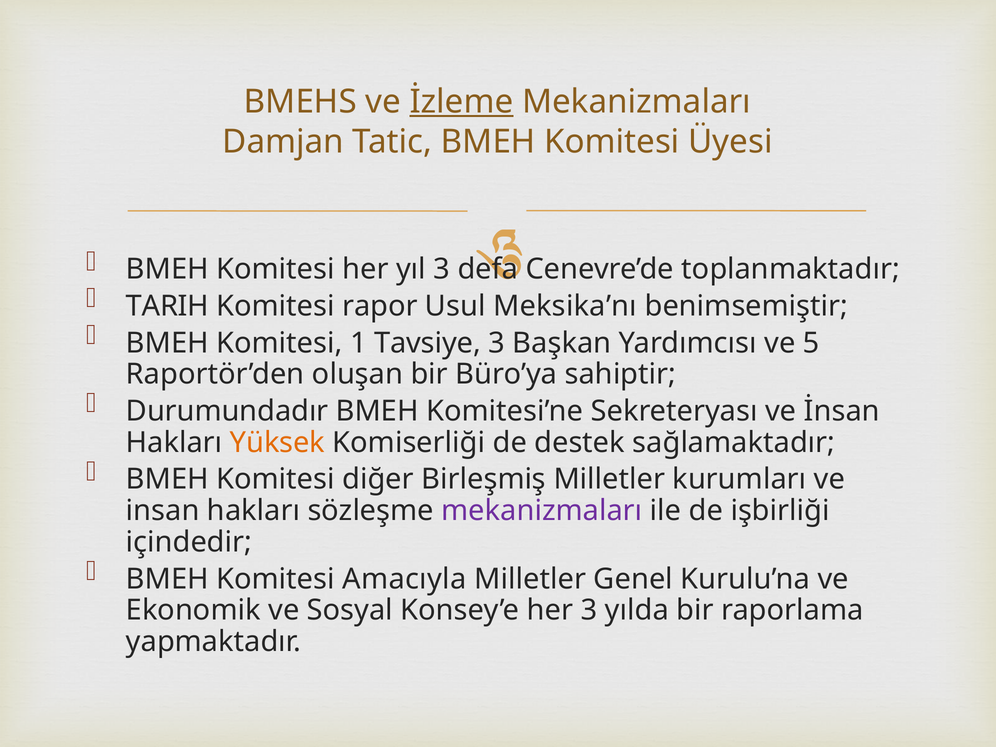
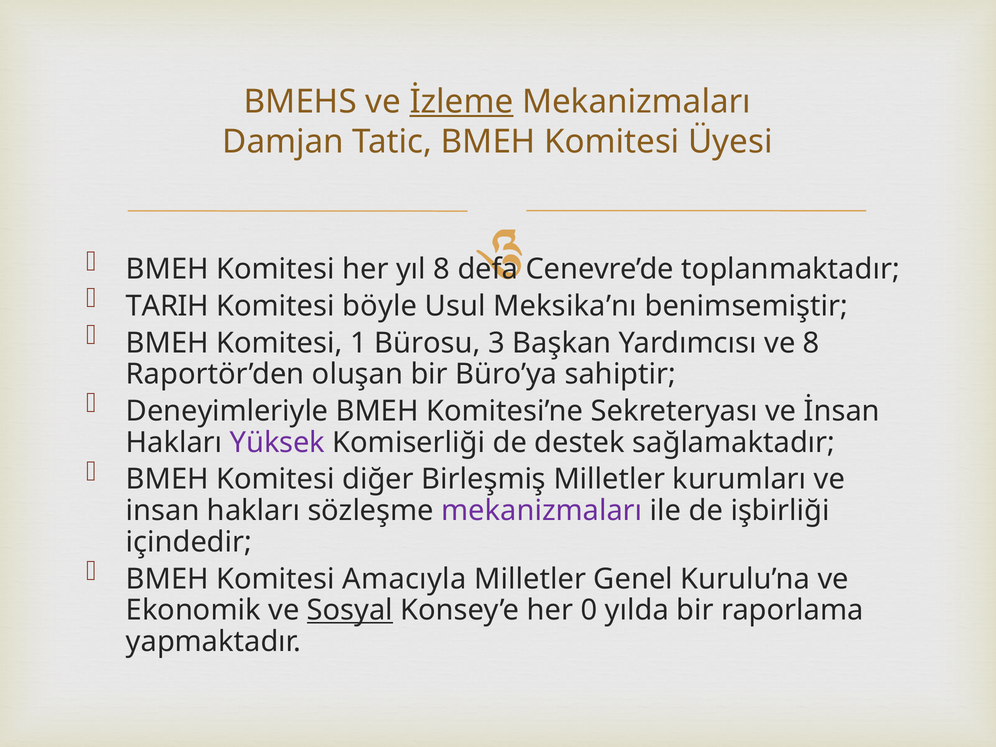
yıl 3: 3 -> 8 (442, 269)
rapor: rapor -> böyle (380, 306)
Tavsiye: Tavsiye -> Bürosu (427, 343)
ve 5: 5 -> 8 (811, 343)
Durumundadır: Durumundadır -> Deneyimleriyle (227, 411)
Yüksek colour: orange -> purple (277, 443)
Sosyal underline: none -> present (350, 610)
her 3: 3 -> 0 (589, 610)
